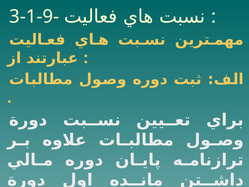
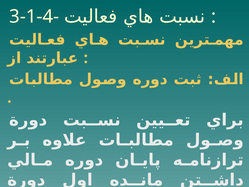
3-1-9-: 3-1-9- -> 3-1-4- (34, 17)
